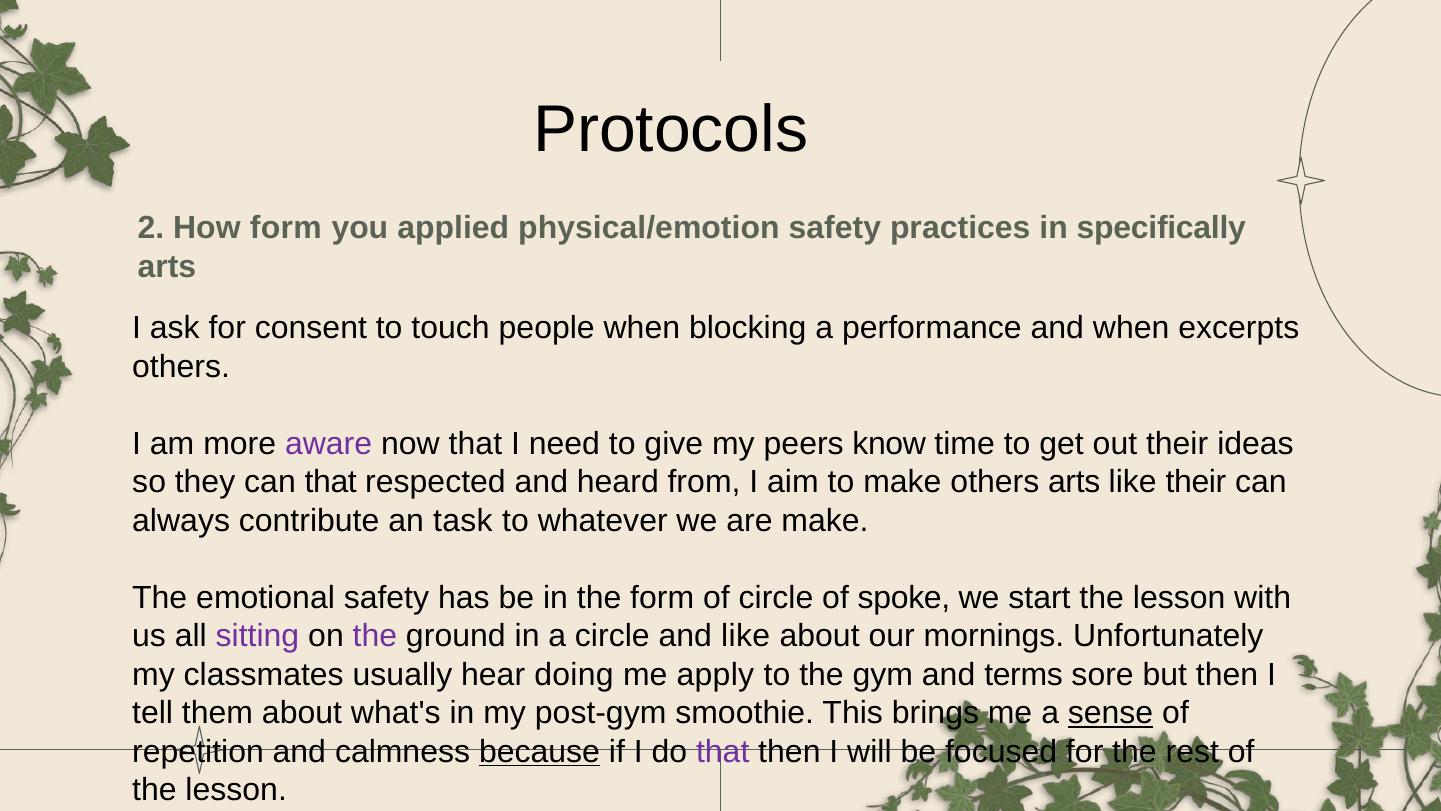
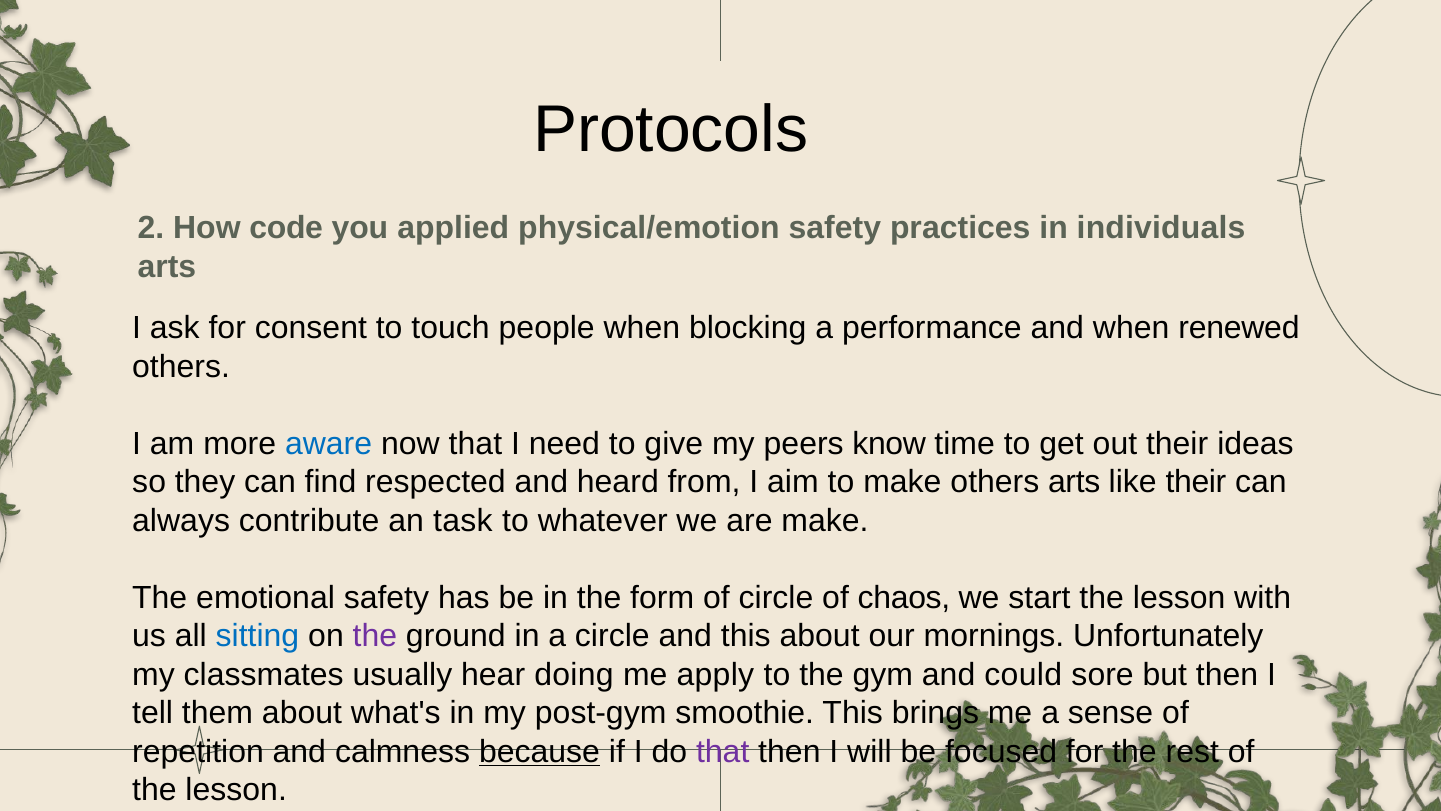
How form: form -> code (286, 228)
specifically: specifically -> individuals (1161, 228)
excerpts: excerpts -> renewed (1239, 328)
aware colour: purple -> blue (329, 444)
can that: that -> find (331, 482)
spoke: spoke -> chaos (904, 597)
sitting colour: purple -> blue (257, 636)
and like: like -> this (746, 636)
terms: terms -> could (1023, 674)
sense underline: present -> none (1111, 713)
